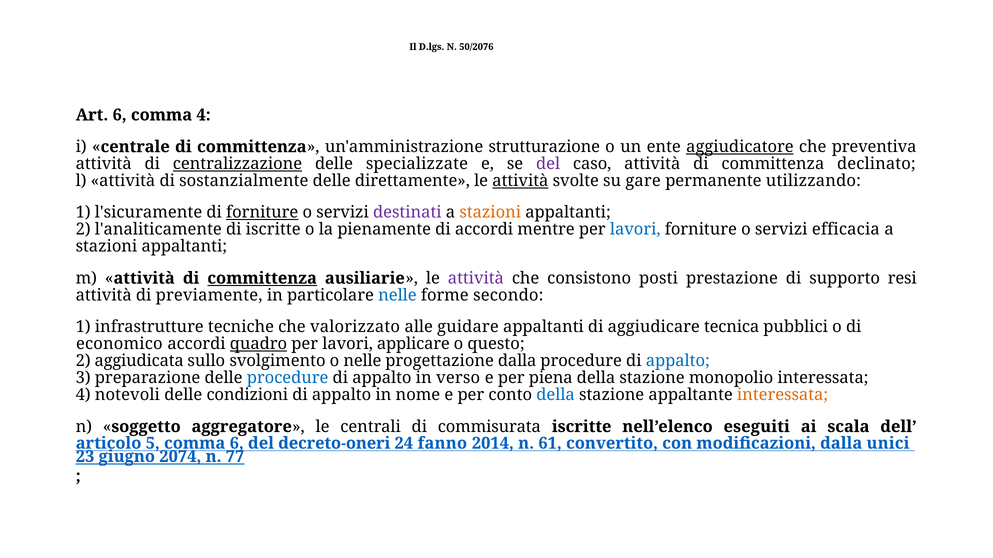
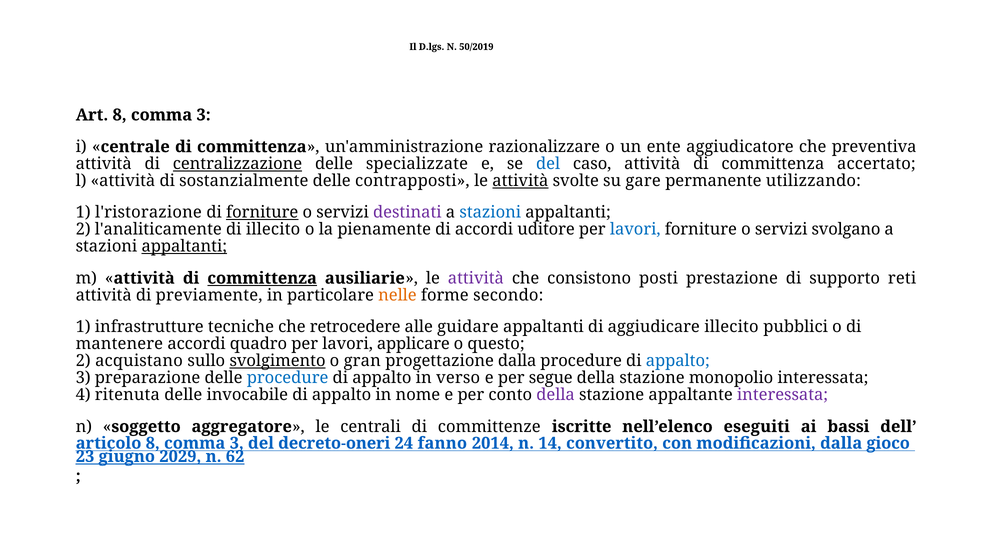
50/2076: 50/2076 -> 50/2019 (476, 47)
Art 6: 6 -> 8 (120, 115)
4: 4 -> 3 (204, 115)
strutturazione: strutturazione -> razionalizzare (544, 147)
aggiudicatore underline: present -> none (740, 147)
del colour: purple -> blue (548, 164)
declinato: declinato -> accertato (876, 164)
direttamente: direttamente -> contrapposti (412, 181)
l'sicuramente: l'sicuramente -> l'ristorazione (148, 213)
stazioni colour: orange -> blue (490, 213)
di iscritte: iscritte -> illecito (273, 230)
mentre: mentre -> uditore (546, 230)
efficacia: efficacia -> svolgano (846, 230)
appaltanti underline: none -> present (184, 247)
resi: resi -> reti (902, 278)
nelle colour: blue -> orange (397, 295)
valorizzato: valorizzato -> retrocedere (355, 327)
aggiudicare tecnica: tecnica -> illecito (731, 327)
economico: economico -> mantenere (119, 344)
quadro underline: present -> none (258, 344)
aggiudicata: aggiudicata -> acquistano (139, 361)
svolgimento underline: none -> present (278, 361)
o nelle: nelle -> gran (362, 361)
piena: piena -> segue (551, 378)
notevoli: notevoli -> ritenuta (127, 395)
condizioni: condizioni -> invocabile (247, 395)
della colour: blue -> purple (556, 395)
interessata colour: orange -> purple (783, 395)
commisurata: commisurata -> committenze (489, 427)
scala: scala -> bassi (848, 427)
5: 5 -> 8 (153, 444)
6: 6 -> 3 (237, 444)
61: 61 -> 14 (550, 444)
unici: unici -> gioco (888, 444)
2074: 2074 -> 2029 (180, 457)
77: 77 -> 62 (235, 457)
